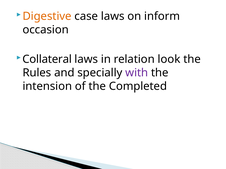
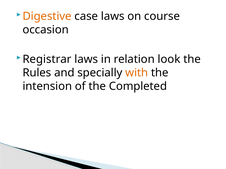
inform: inform -> course (162, 16)
Collateral: Collateral -> Registrar (47, 59)
with colour: purple -> orange (137, 73)
